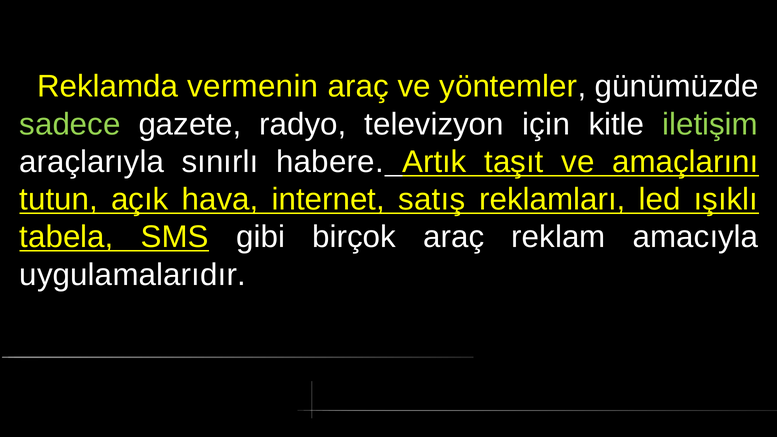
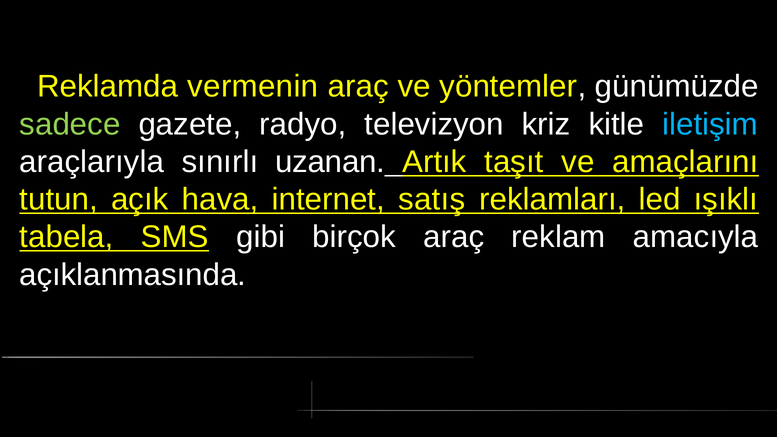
için: için -> kriz (546, 124)
iletişim colour: light green -> light blue (710, 124)
habere: habere -> uzanan (330, 162)
uygulamalarıdır: uygulamalarıdır -> açıklanmasında (133, 275)
